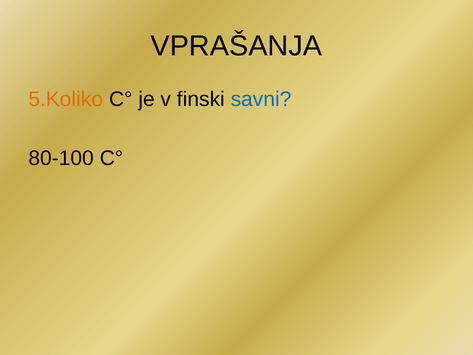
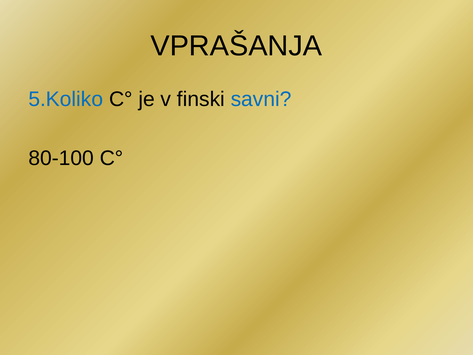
5.Koliko colour: orange -> blue (66, 99)
